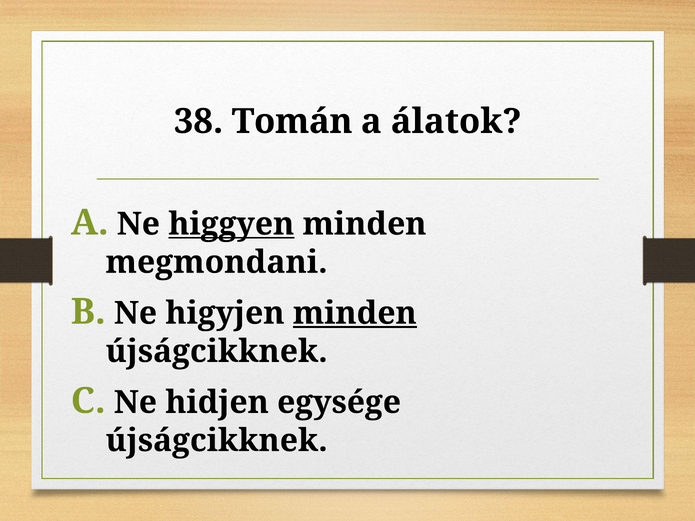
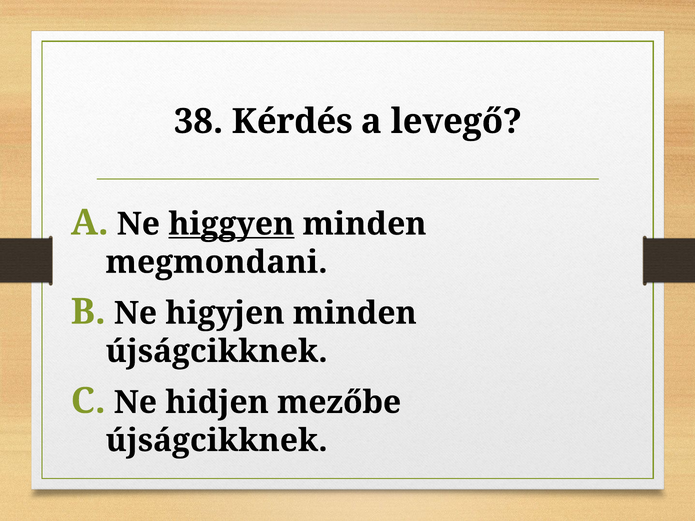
Tomán: Tomán -> Kérdés (292, 122)
álatok: álatok -> levegő (456, 122)
minden underline: present -> none (355, 313)
egysége: egysége -> mezőbe (339, 403)
